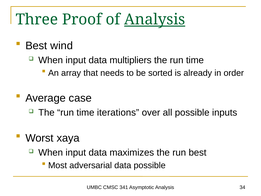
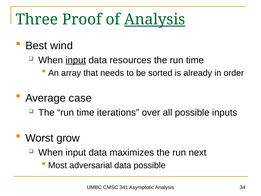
input underline: none -> present (76, 60)
multipliers: multipliers -> resources (130, 60)
xaya: xaya -> grow (68, 138)
run best: best -> next (198, 152)
